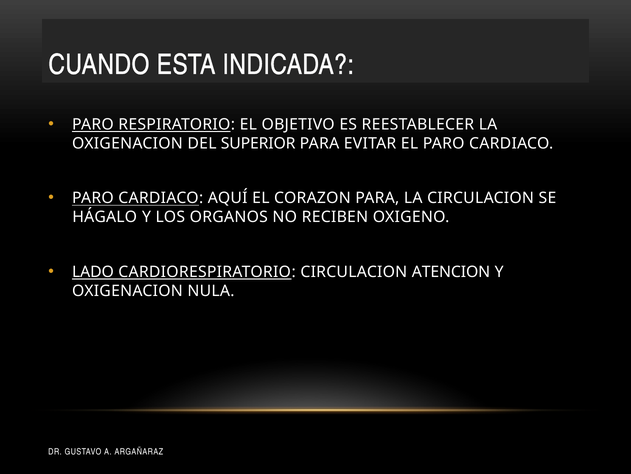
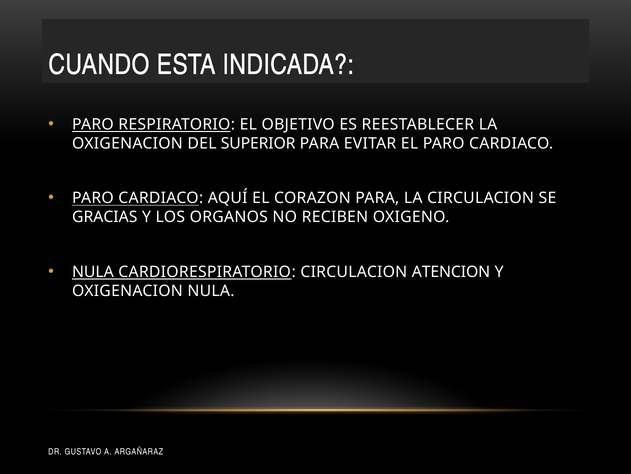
HÁGALO: HÁGALO -> GRACIAS (105, 217)
LADO: LADO -> NULA (93, 271)
